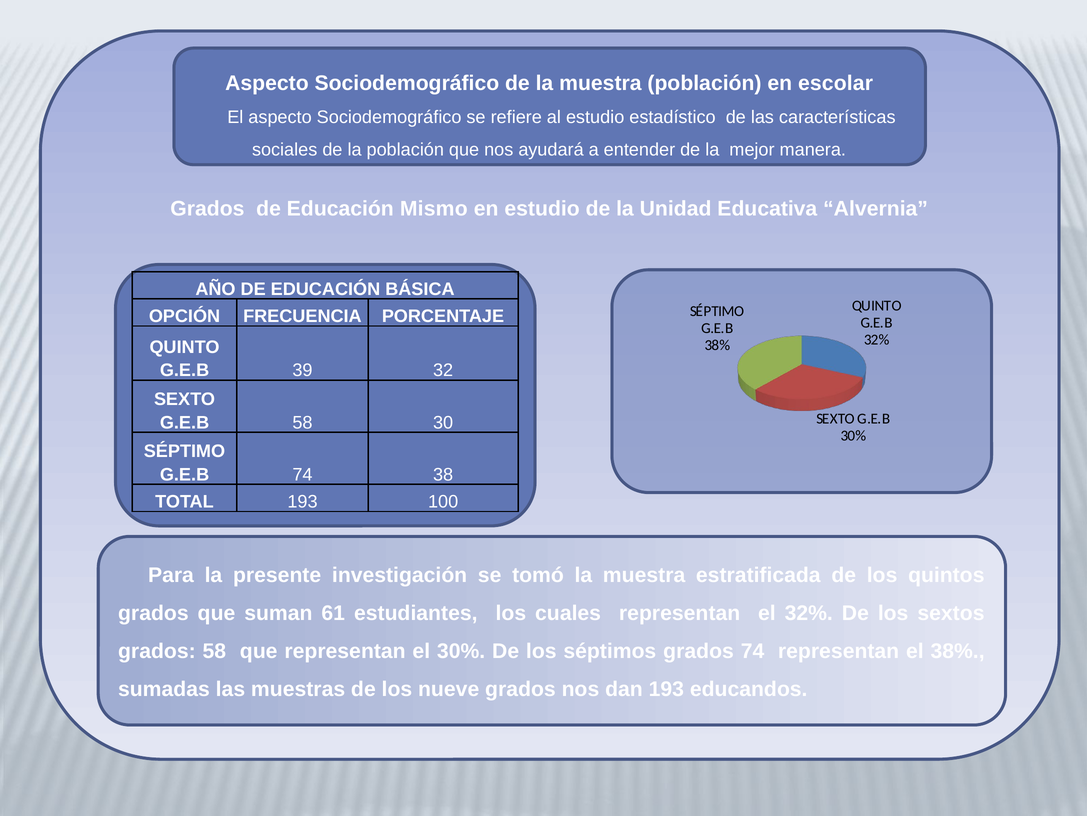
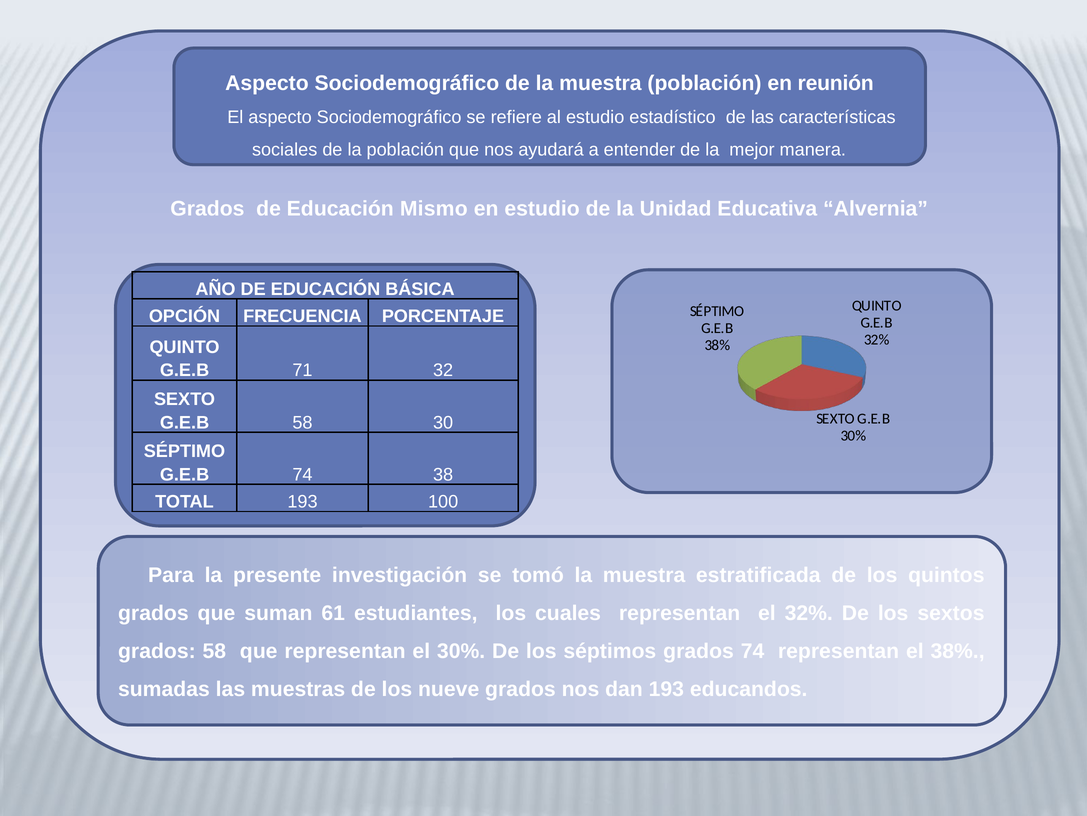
escolar: escolar -> reunión (836, 83)
39: 39 -> 71 (303, 370)
